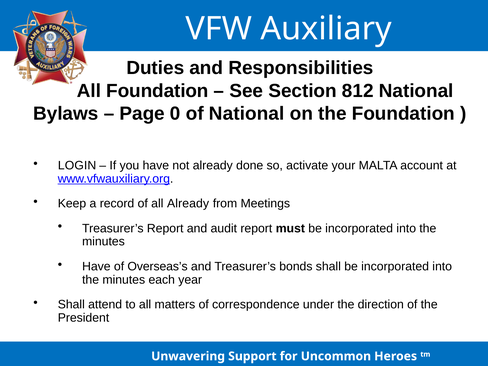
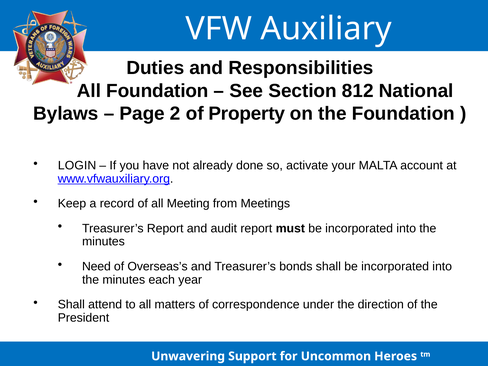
0: 0 -> 2 (175, 114)
of National: National -> Property (247, 114)
all Already: Already -> Meeting (188, 204)
Have: Have -> Need (96, 266)
